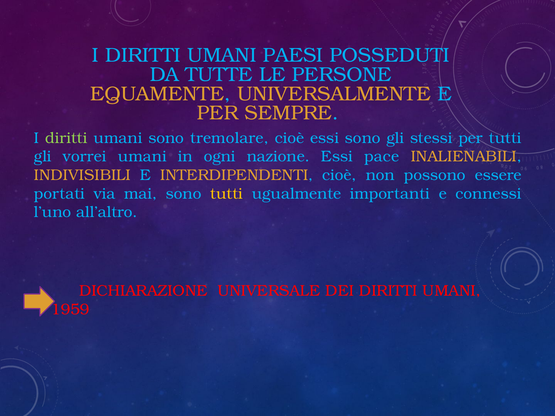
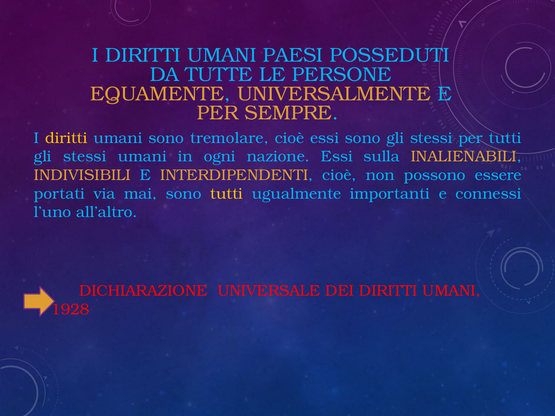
diritti colour: light green -> yellow (66, 138)
vorrei: vorrei -> stessi (85, 157)
pace: pace -> sulla (382, 157)
1959: 1959 -> 1928 (70, 309)
